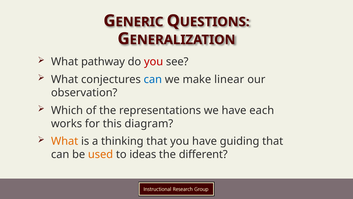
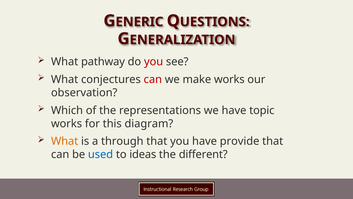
can colour: blue -> red (153, 79)
make linear: linear -> works (229, 79)
each: each -> topic (262, 110)
thinking: thinking -> through (122, 141)
guiding: guiding -> provide (240, 141)
used colour: orange -> blue (101, 154)
